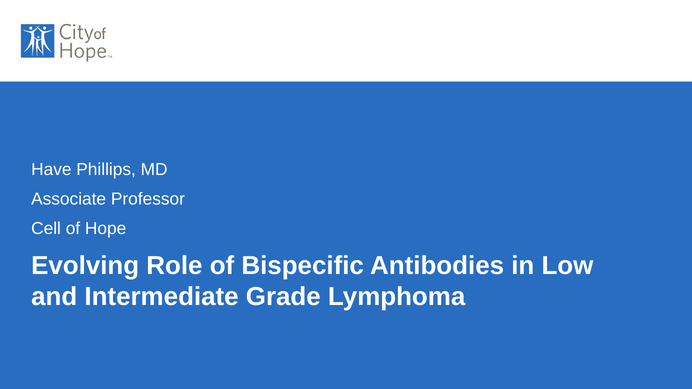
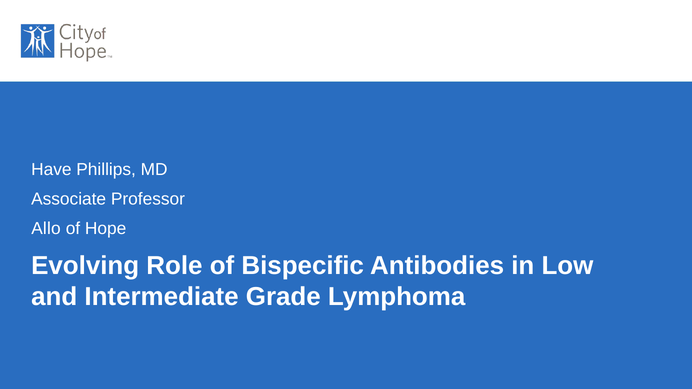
Cell: Cell -> Allo (46, 228)
